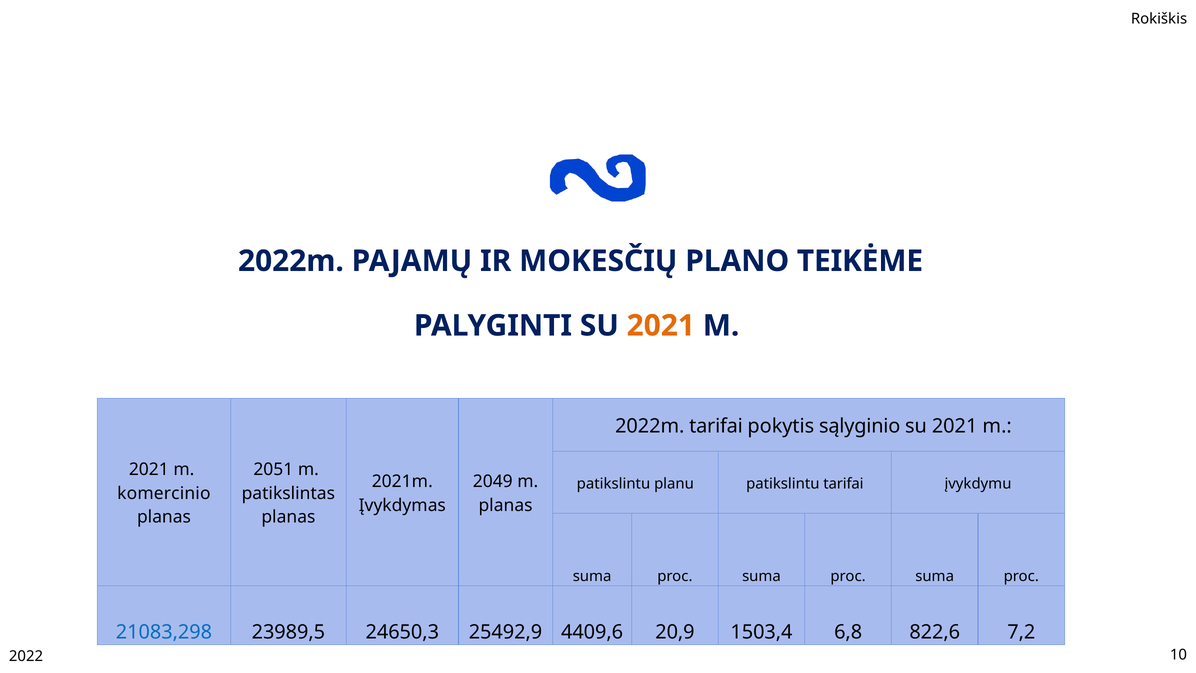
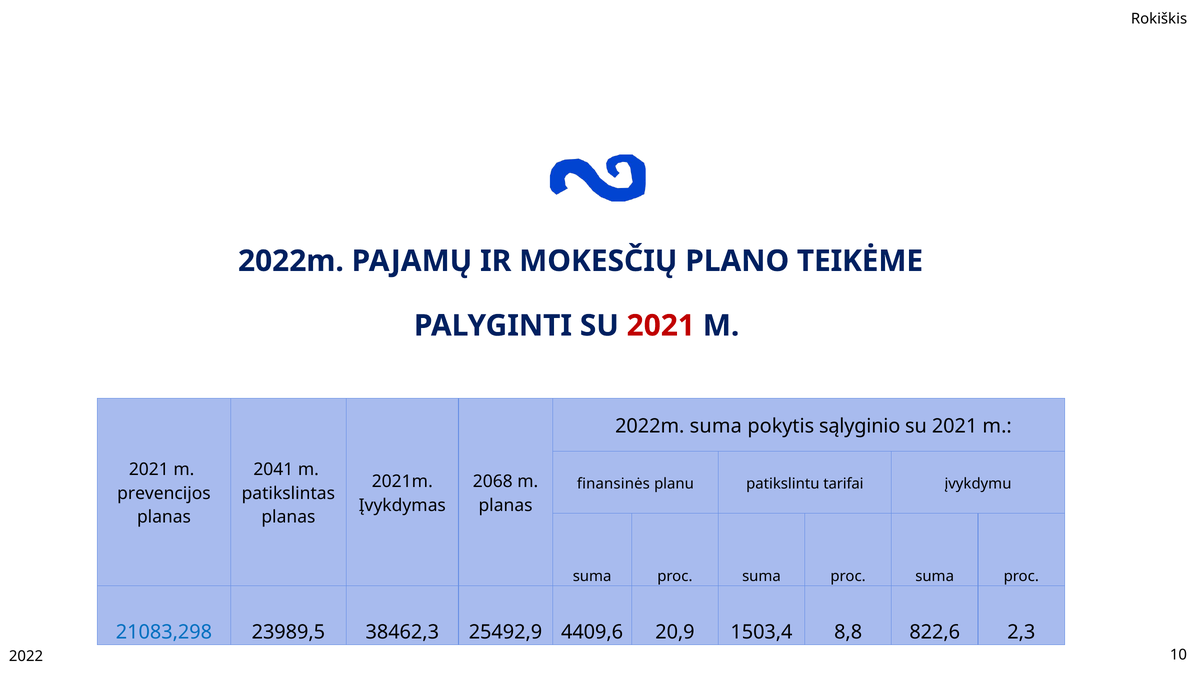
2021 colour: orange -> red (661, 326)
2022m tarifai: tarifai -> suma (716, 426)
2051: 2051 -> 2041 (273, 470)
2049: 2049 -> 2068 (493, 481)
patikslintu: patikslintu -> finansinės (613, 483)
komercinio: komercinio -> prevencijos (164, 493)
24650,3: 24650,3 -> 38462,3 (402, 632)
6,8: 6,8 -> 8,8 (848, 632)
7,2: 7,2 -> 2,3 (1021, 632)
